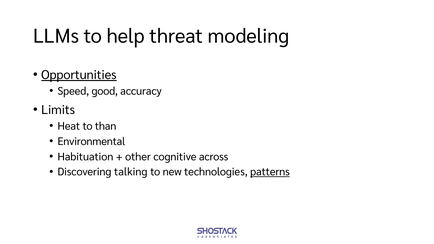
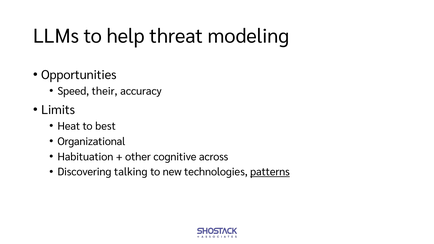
Opportunities underline: present -> none (79, 75)
good: good -> their (105, 91)
than: than -> best (106, 126)
Environmental: Environmental -> Organizational (91, 142)
